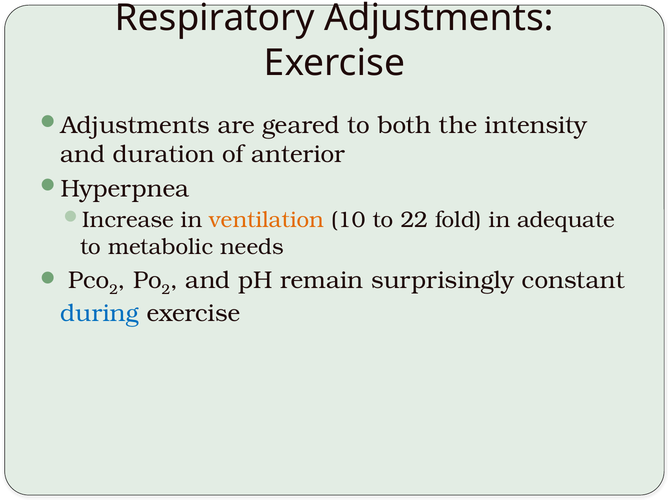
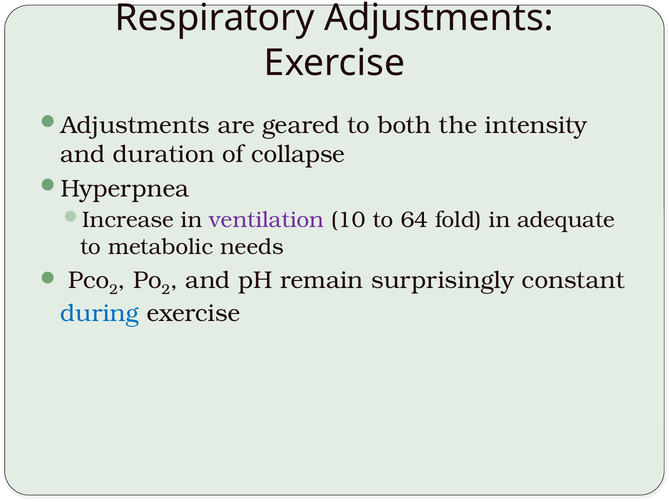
anterior: anterior -> collapse (298, 154)
ventilation colour: orange -> purple (267, 220)
22: 22 -> 64 (414, 220)
